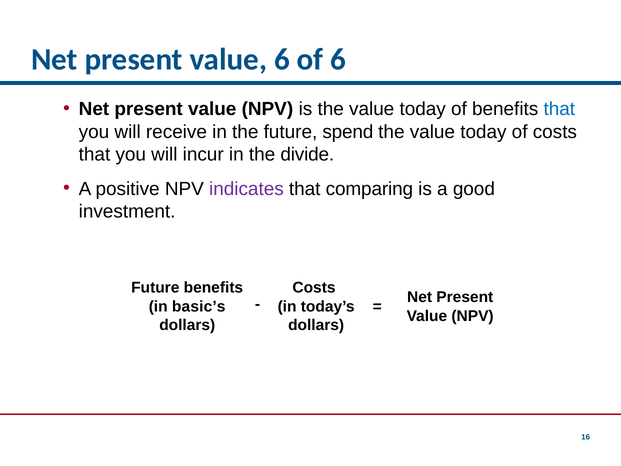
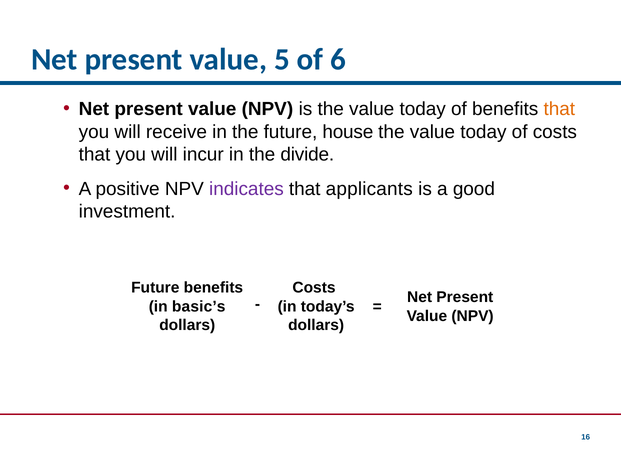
value 6: 6 -> 5 (282, 59)
that colour: blue -> orange (559, 109)
spend: spend -> house (348, 132)
comparing: comparing -> applicants (369, 189)
